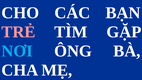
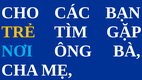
TRẺ colour: pink -> yellow (18, 32)
